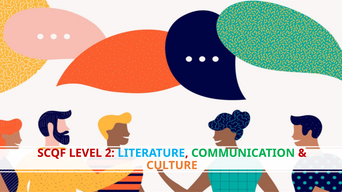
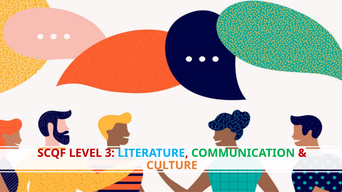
2: 2 -> 3 (110, 153)
